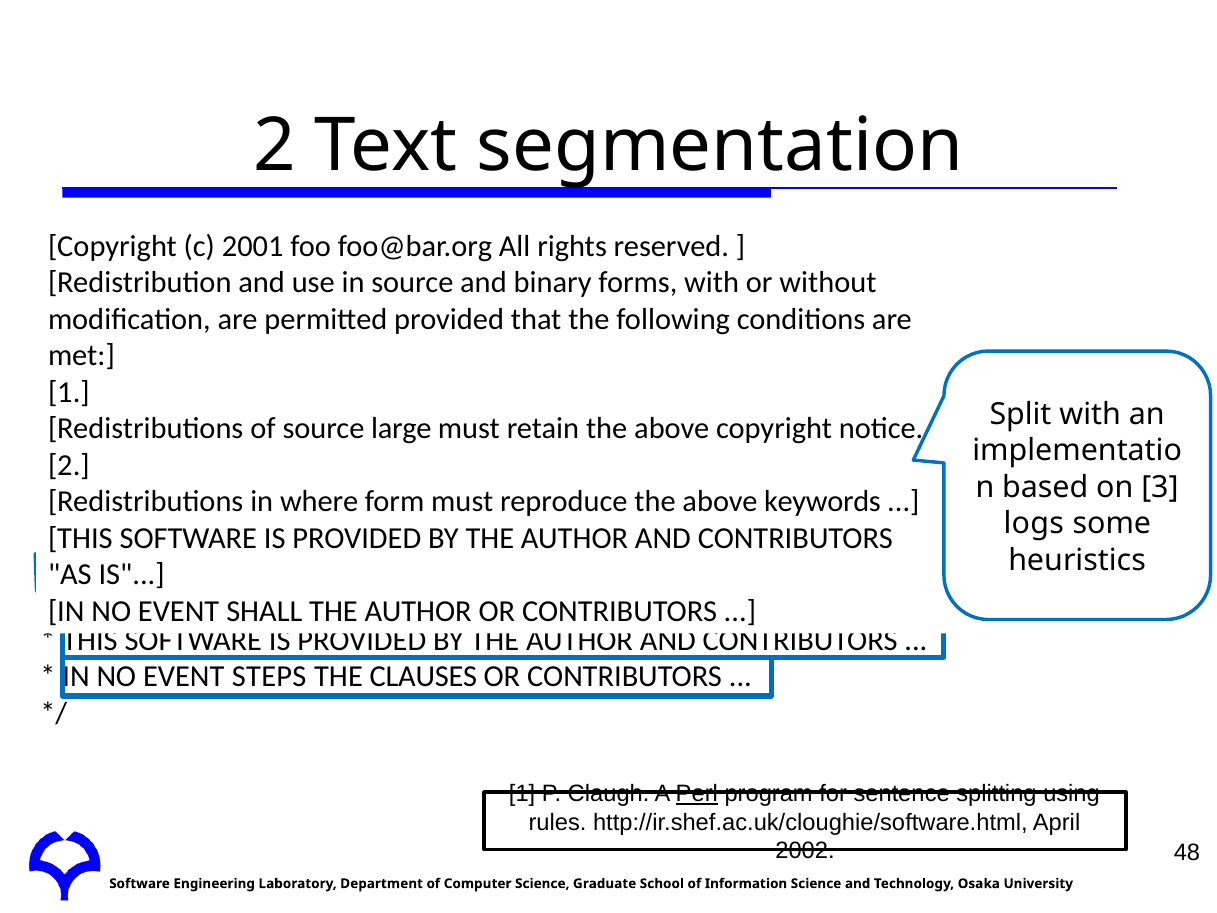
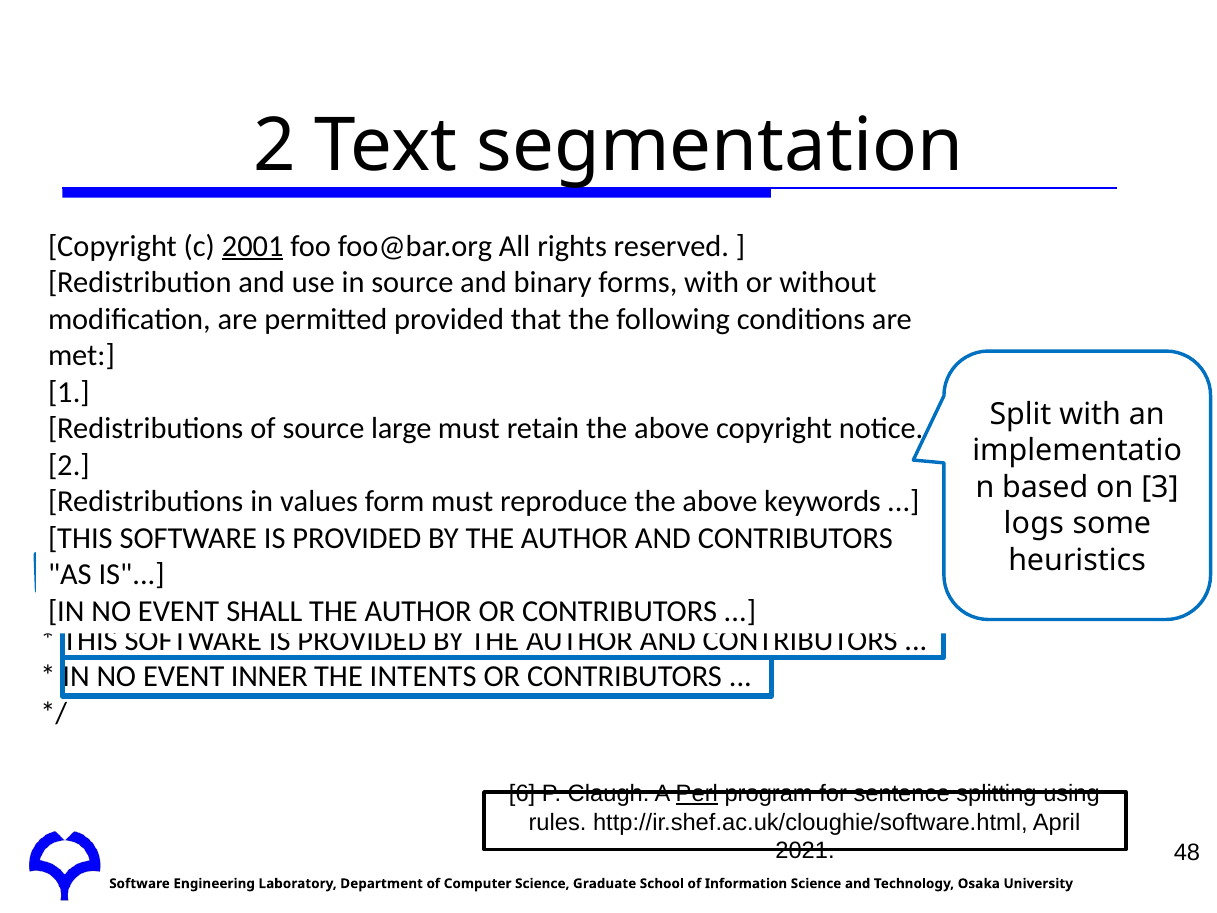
2001 underline: none -> present (253, 246)
where: where -> values (319, 502)
STEPS: STEPS -> INNER (269, 677)
CLAUSES: CLAUSES -> INTENTS (423, 677)
1: 1 -> 6 (522, 794)
2002: 2002 -> 2021 (805, 851)
